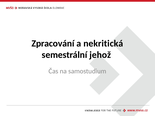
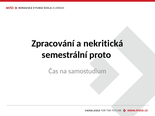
jehož: jehož -> proto (100, 55)
